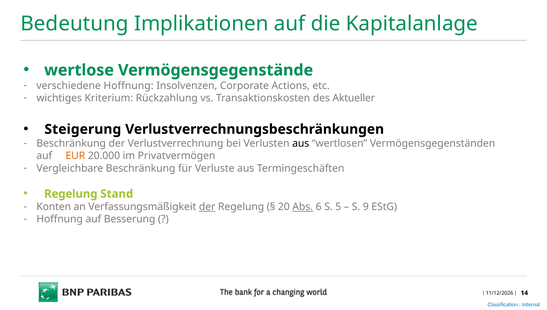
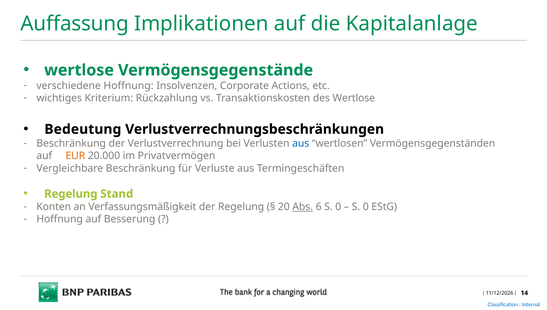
Bedeutung: Bedeutung -> Auffassung (75, 24)
des Aktueller: Aktueller -> Wertlose (354, 98)
Steigerung: Steigerung -> Bedeutung (83, 129)
aus colour: black -> blue (301, 143)
der underline: present -> none (207, 207)
6 S 5: 5 -> 0 (338, 207)
9: 9 -> 0 (366, 207)
